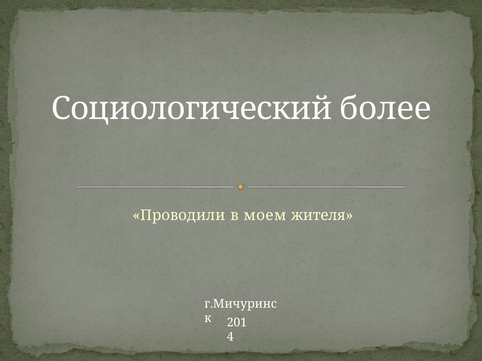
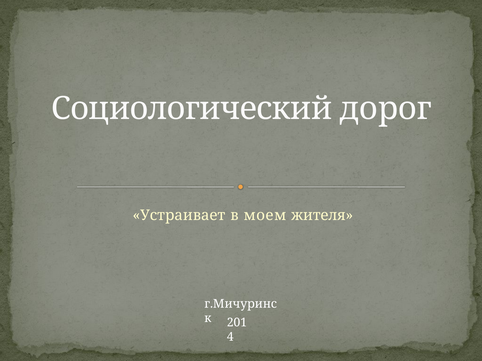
более: более -> дорог (386, 109)
Проводили: Проводили -> Устраивает (179, 216)
